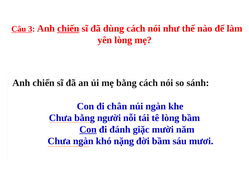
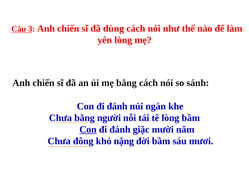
chiến underline: present -> none (68, 28)
chân: chân -> đánh (117, 106)
Chưa ngàn: ngàn -> đông (83, 141)
